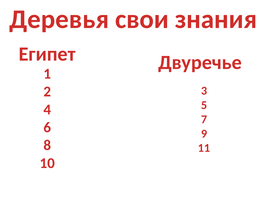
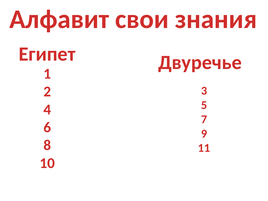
Деревья: Деревья -> Алфавит (59, 19)
